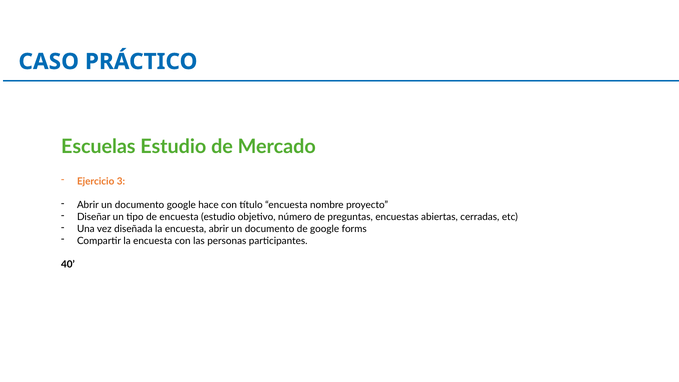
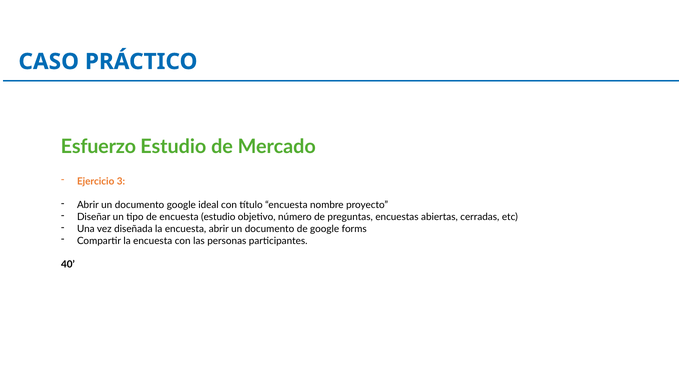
Escuelas: Escuelas -> Esfuerzo (98, 147)
hace: hace -> ideal (209, 205)
